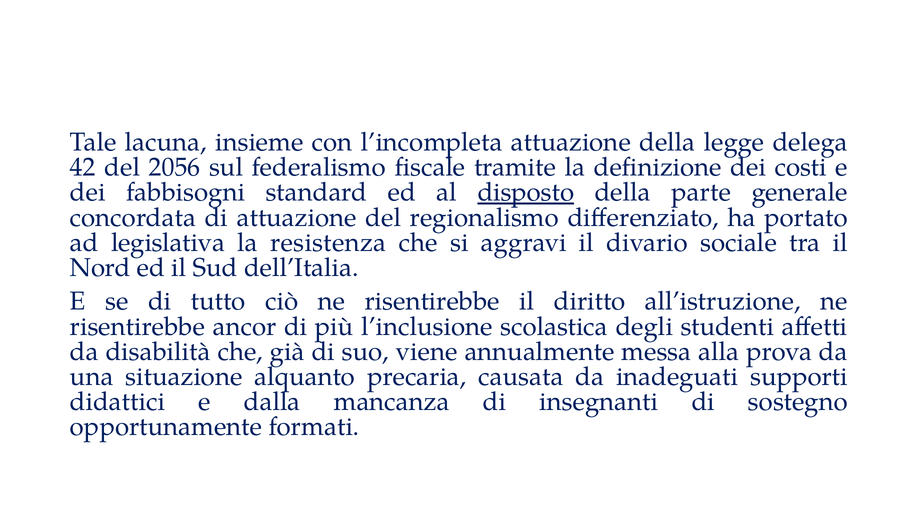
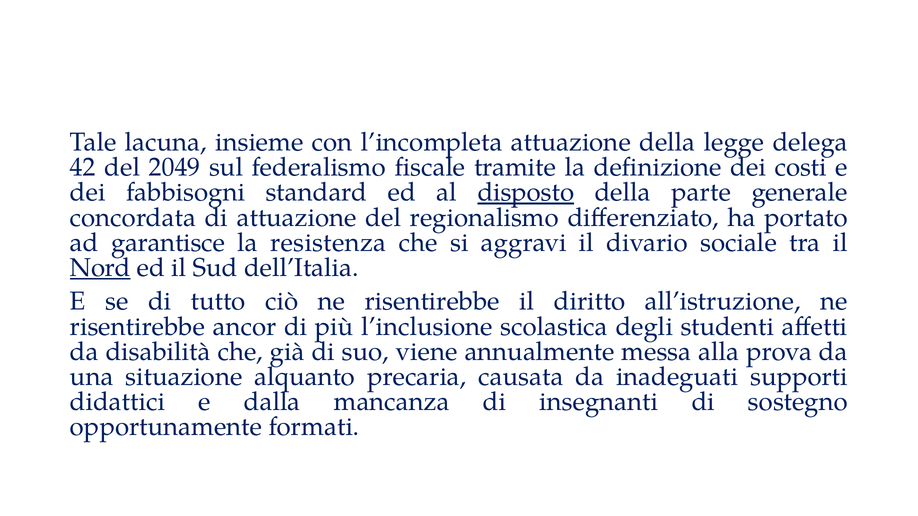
2056: 2056 -> 2049 (175, 167)
legislativa: legislativa -> garantisce (168, 243)
Nord underline: none -> present (100, 268)
